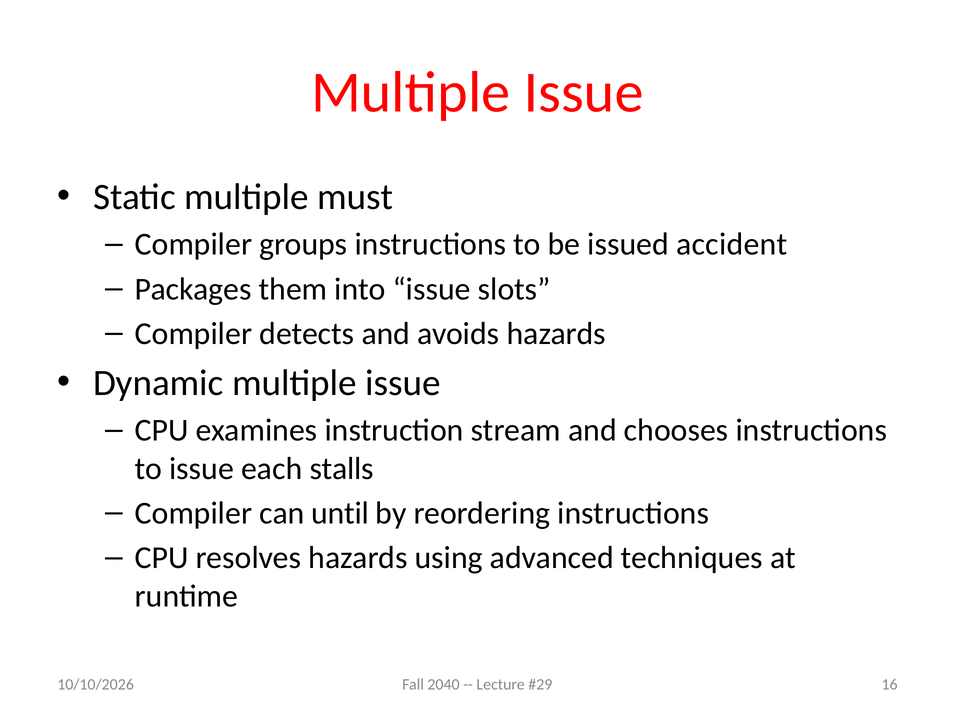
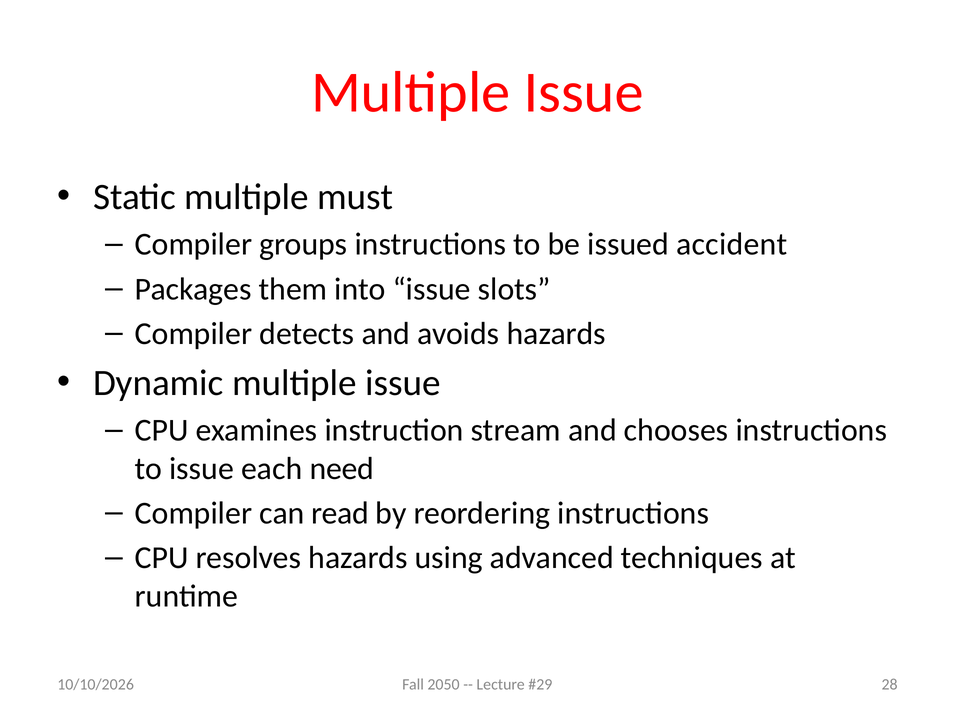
stalls: stalls -> need (342, 468)
until: until -> read (340, 513)
2040: 2040 -> 2050 (444, 684)
16: 16 -> 28 (890, 684)
